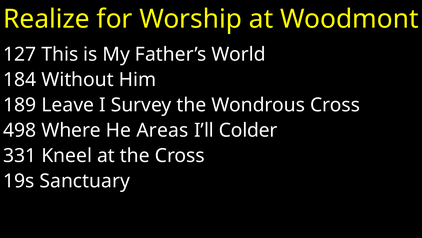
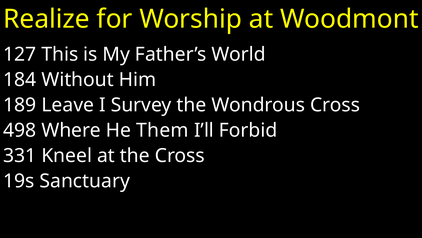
Areas: Areas -> Them (162, 130)
Colder: Colder -> Forbid (248, 130)
